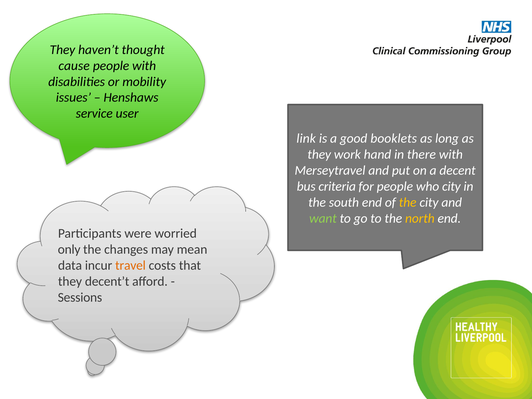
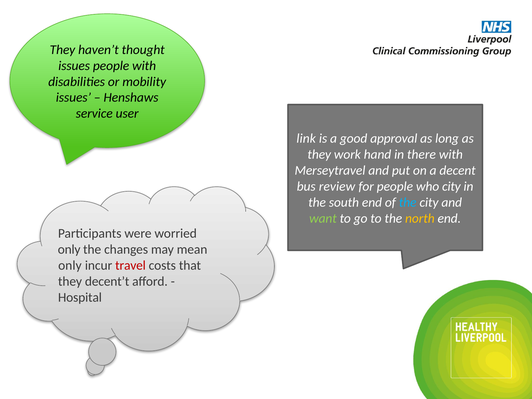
cause: cause -> issues (74, 66)
booklets: booklets -> approval (394, 138)
criteria: criteria -> review (337, 186)
the colour: yellow -> light blue (408, 202)
data: data -> only (70, 265)
travel colour: orange -> red (131, 265)
Sessions: Sessions -> Hospital (80, 297)
